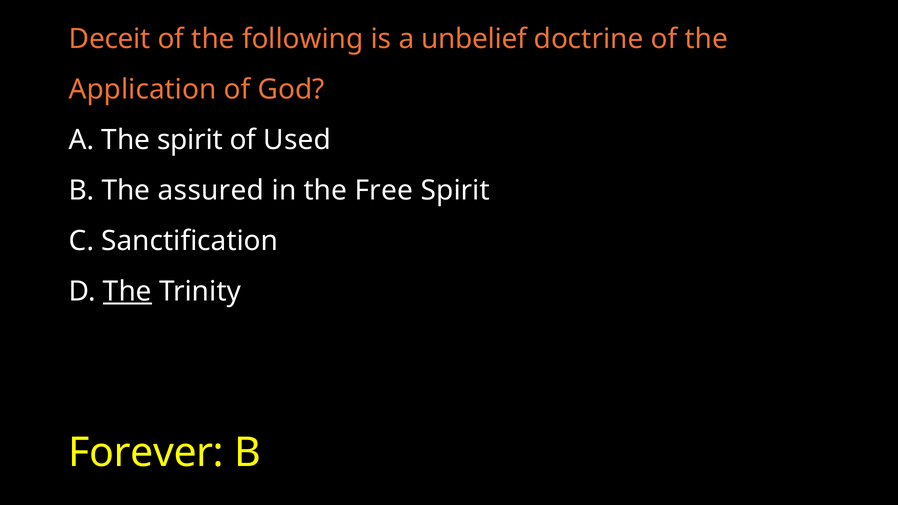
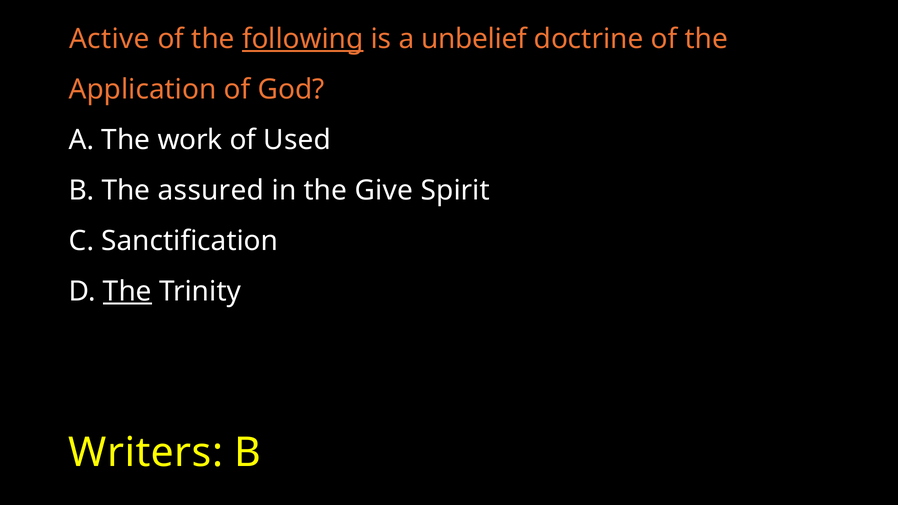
Deceit: Deceit -> Active (109, 39)
following underline: none -> present (303, 39)
The spirit: spirit -> work (190, 140)
Free: Free -> Give (384, 191)
Forever: Forever -> Writers (146, 453)
